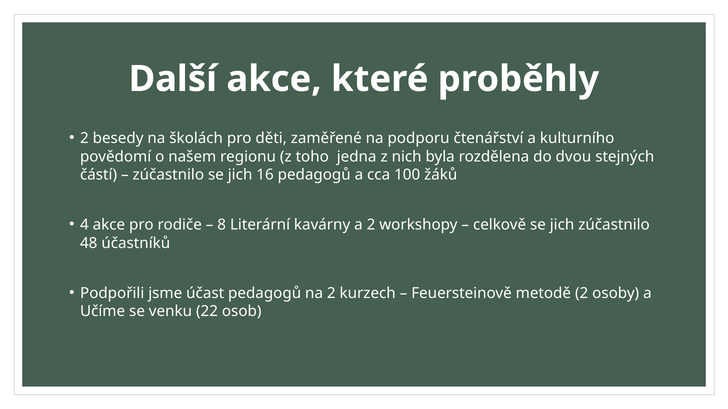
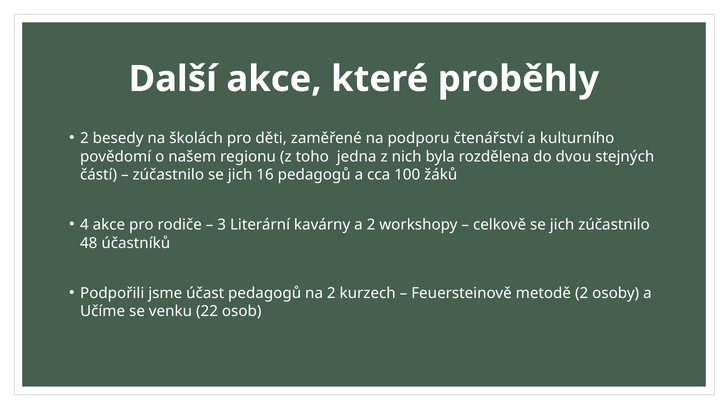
8: 8 -> 3 (222, 225)
